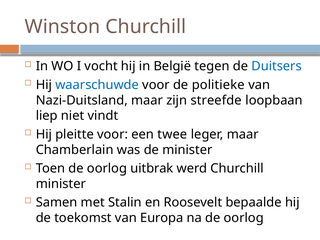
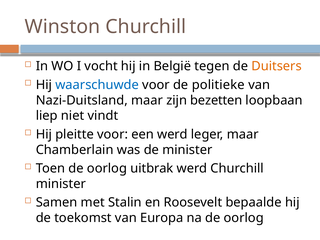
Duitsers colour: blue -> orange (277, 66)
streefde: streefde -> bezetten (216, 100)
een twee: twee -> werd (172, 134)
